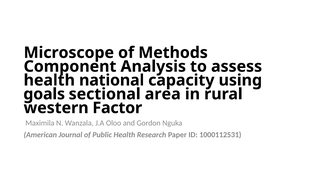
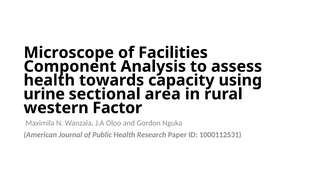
Methods: Methods -> Facilities (173, 53)
national: national -> towards (112, 80)
goals: goals -> urine (44, 94)
